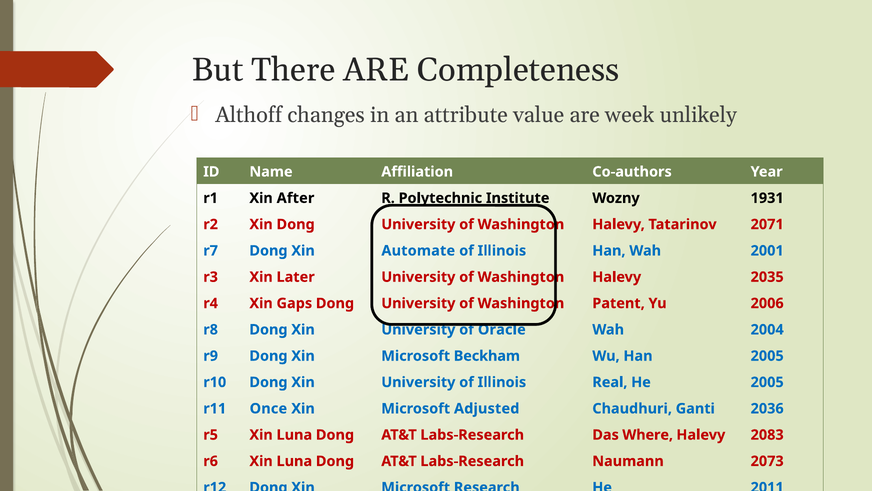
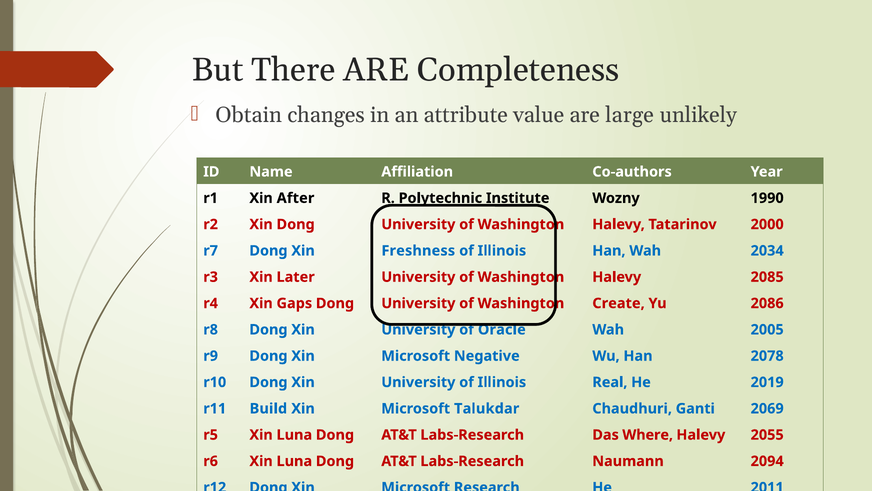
Althoff: Althoff -> Obtain (249, 115)
week: week -> large (630, 115)
1931: 1931 -> 1990 (767, 198)
2071: 2071 -> 2000 (767, 224)
Automate: Automate -> Freshness (418, 250)
2001: 2001 -> 2034 (767, 250)
2035: 2035 -> 2085 (767, 277)
Patent: Patent -> Create (619, 303)
2006: 2006 -> 2086 (767, 303)
2004: 2004 -> 2005 (767, 329)
Beckham: Beckham -> Negative (487, 356)
Han 2005: 2005 -> 2078 (767, 356)
He 2005: 2005 -> 2019 (767, 382)
Once: Once -> Build (268, 408)
Adjusted: Adjusted -> Talukdar (487, 408)
2036: 2036 -> 2069 (767, 408)
2083: 2083 -> 2055 (767, 434)
2073: 2073 -> 2094 (767, 461)
